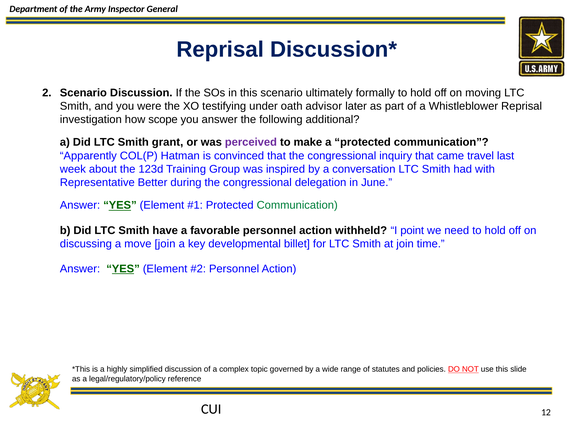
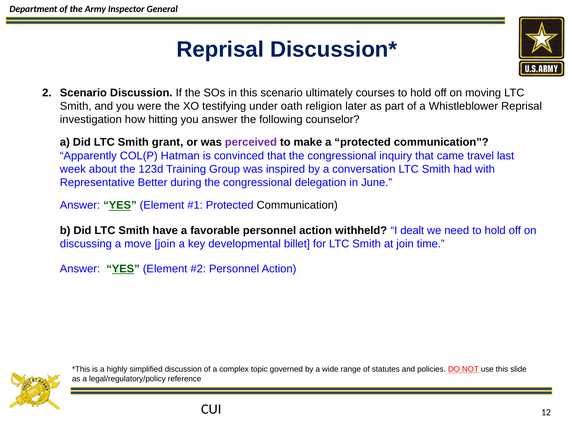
formally: formally -> courses (375, 93)
advisor: advisor -> religion (324, 106)
scope: scope -> hitting (163, 119)
additional: additional -> counselor (333, 119)
Communication colour: green -> black (297, 205)
point: point -> dealt (412, 230)
